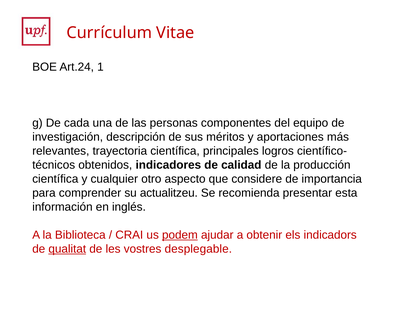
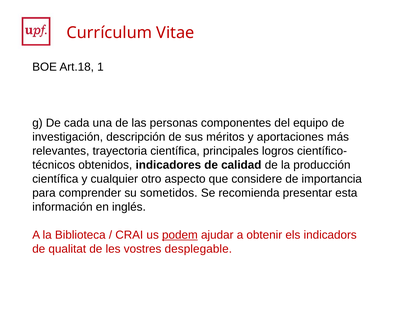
Art.24: Art.24 -> Art.18 (77, 67)
actualitzeu: actualitzeu -> sometidos (169, 193)
qualitat underline: present -> none (67, 249)
